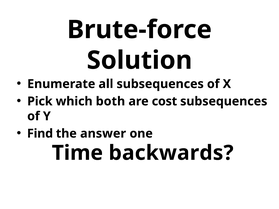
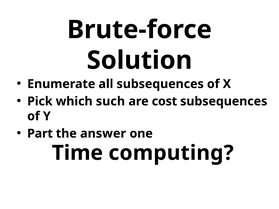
both: both -> such (110, 101)
Find: Find -> Part (40, 134)
backwards: backwards -> computing (171, 153)
